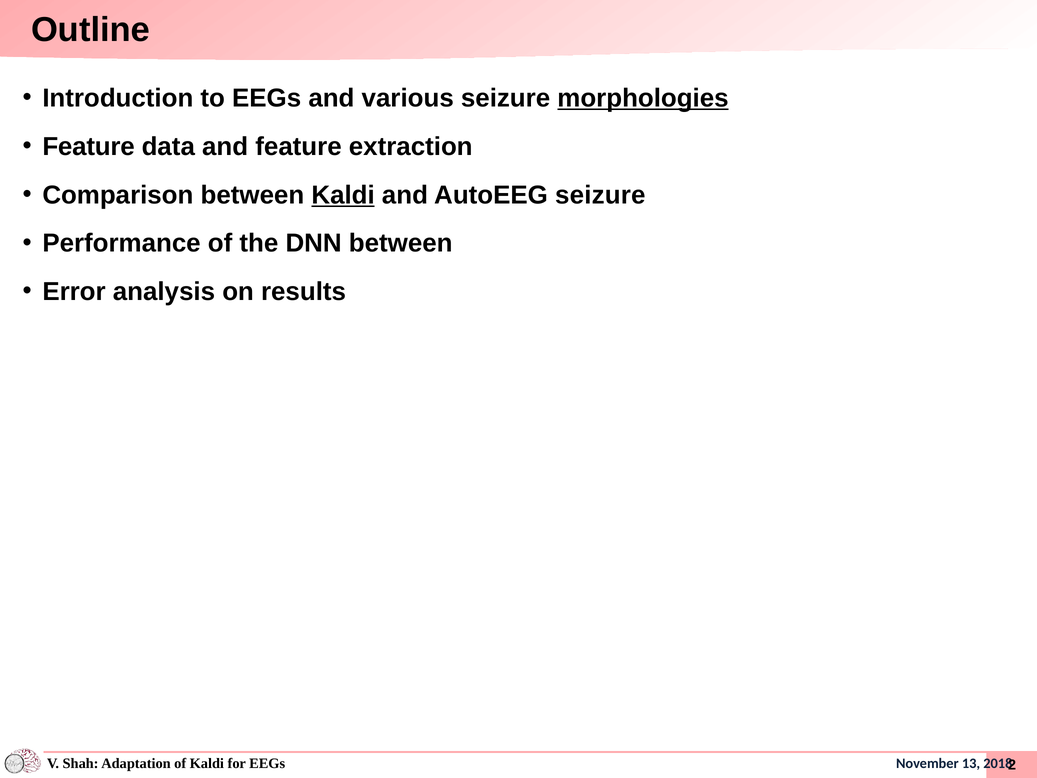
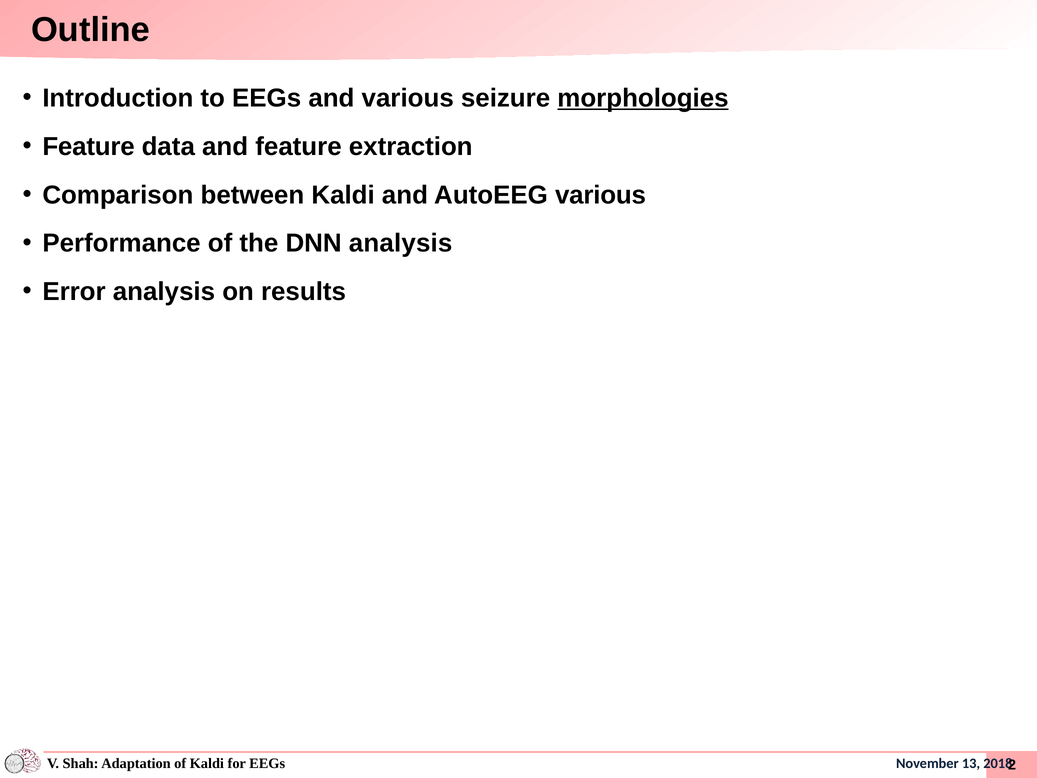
Kaldi underline: present -> none (343, 195)
AutoEEG seizure: seizure -> various (600, 195)
DNN between: between -> analysis (401, 243)
